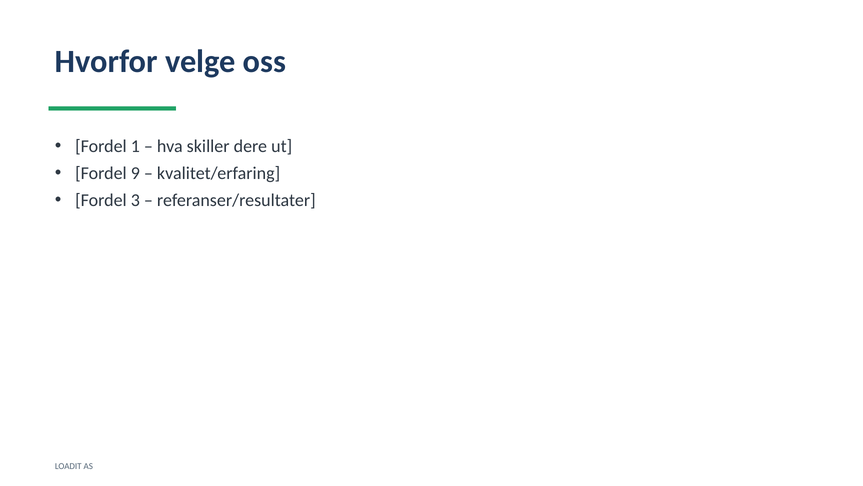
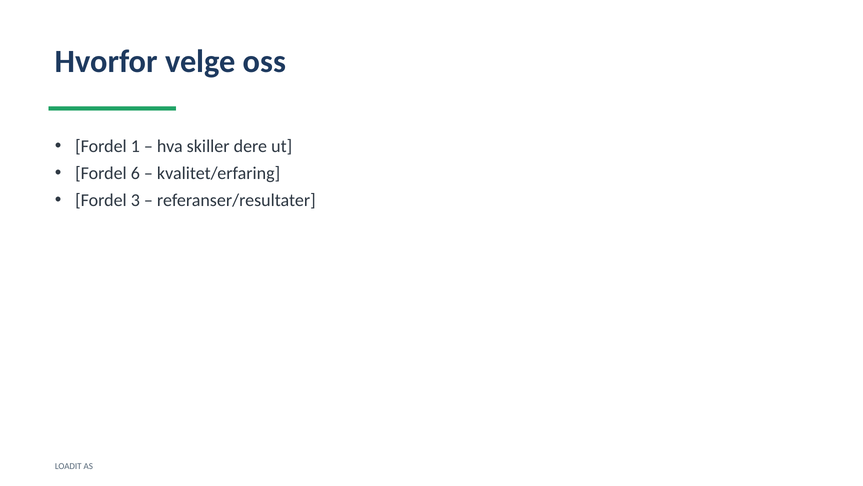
9: 9 -> 6 (135, 173)
